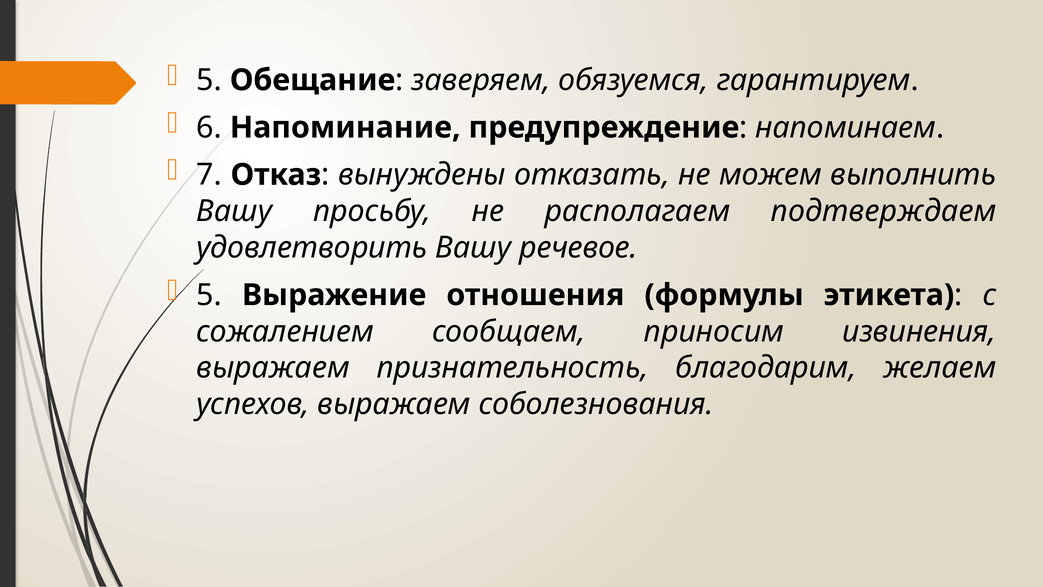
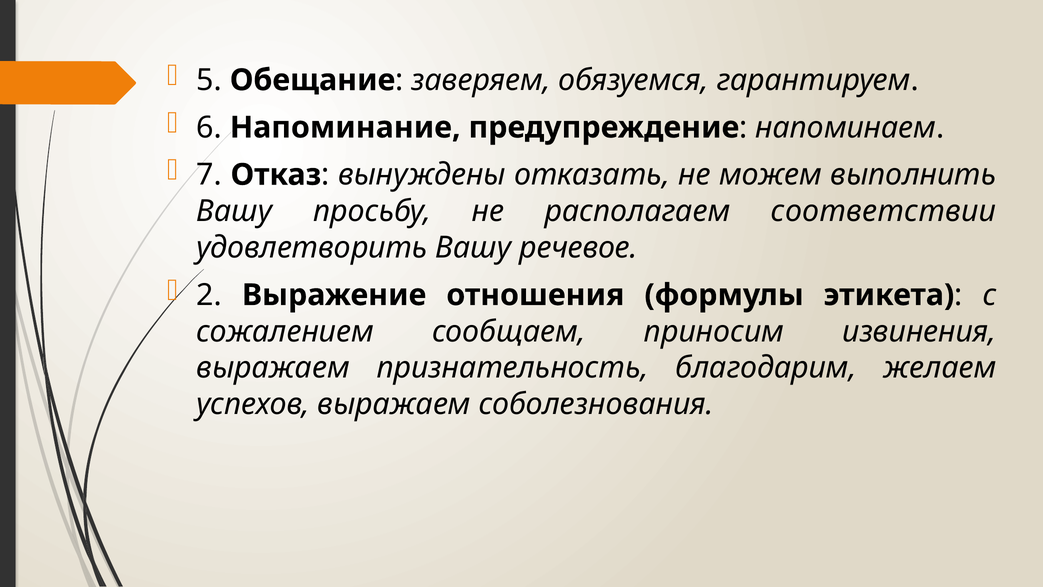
подтверждаем: подтверждаем -> соответствии (884, 211)
5: 5 -> 2 (209, 295)
